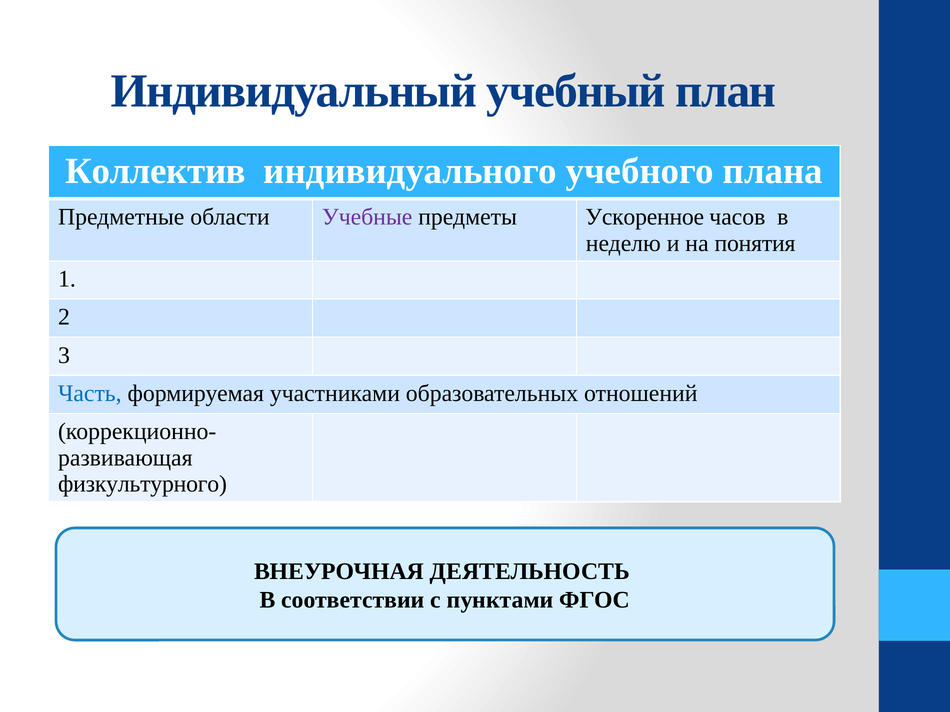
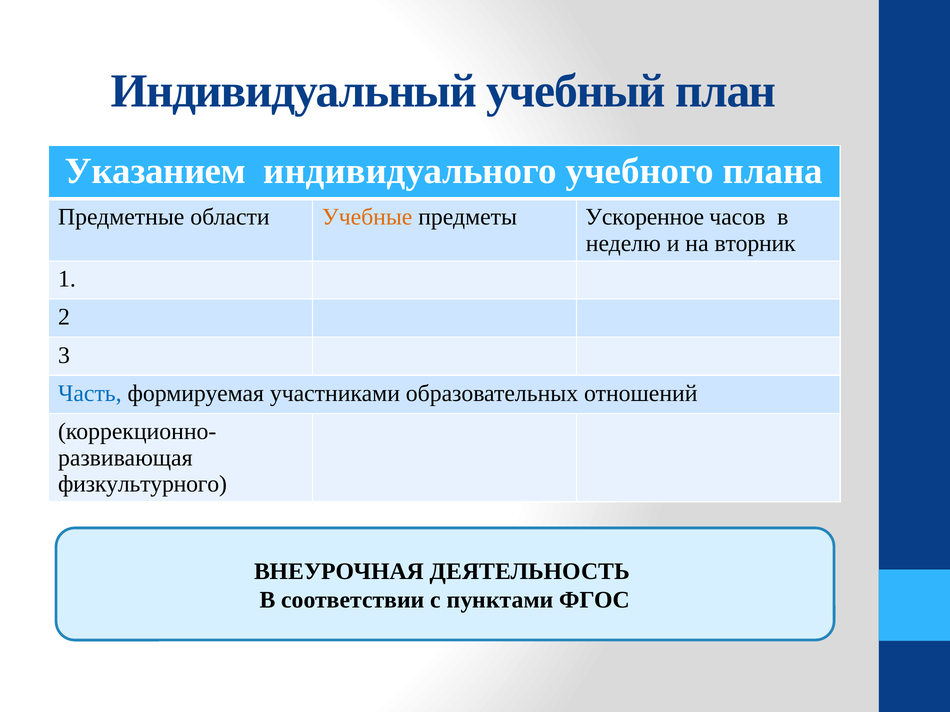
Коллектив: Коллектив -> Указанием (155, 171)
Учебные colour: purple -> orange (367, 217)
понятия: понятия -> вторник (755, 243)
